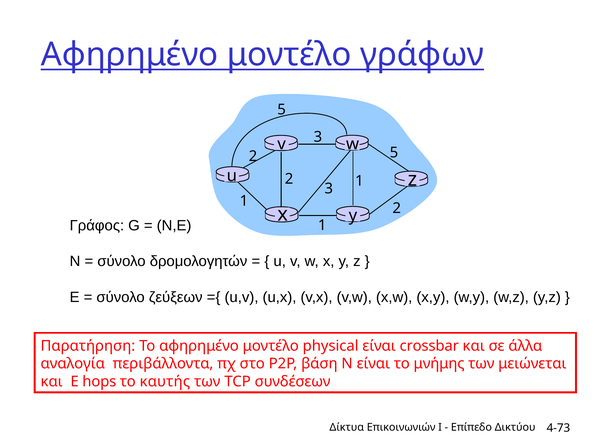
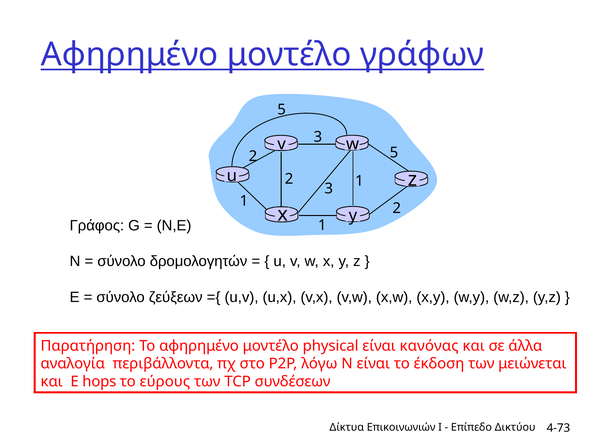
crossbar: crossbar -> κανόνας (429, 346)
βάση: βάση -> λόγω (319, 364)
μνήμης: μνήμης -> έκδοση (439, 364)
καυτής: καυτής -> εύρους (165, 382)
